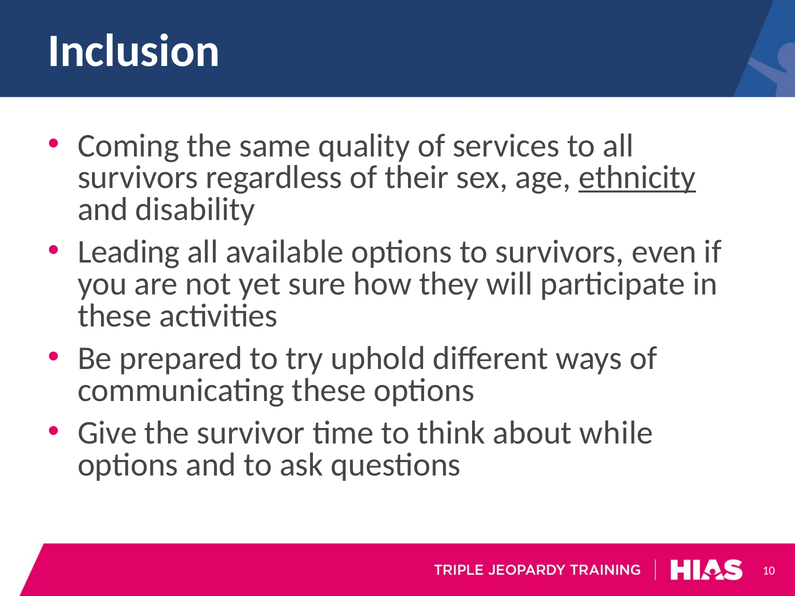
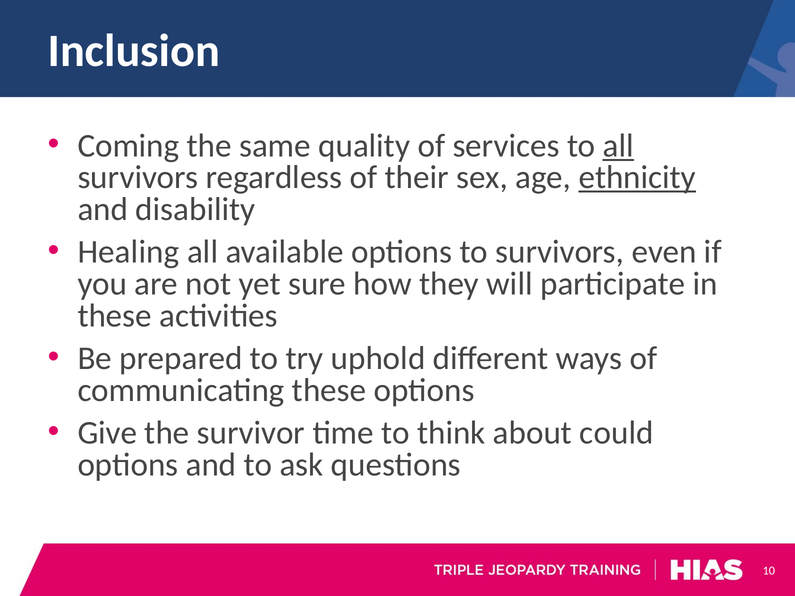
all underline: none -> present (618, 146)
Leading: Leading -> Healing (129, 252)
while: while -> could (617, 433)
